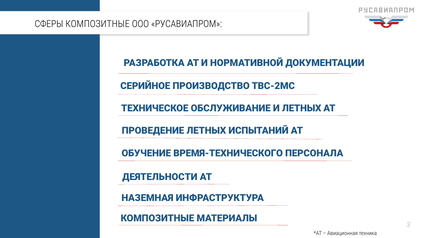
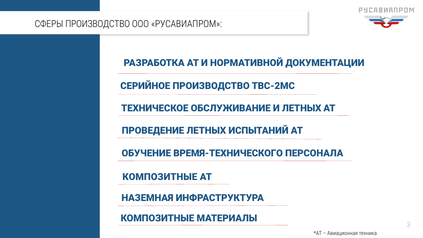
СФЕРЫ КОМПОЗИТНЫЕ: КОМПОЗИТНЫЕ -> ПРОИЗВОДСТВО (98, 24)
ДЕЯТЕЛЬНОСТИ: ДЕЯТЕЛЬНОСТИ -> КОМПОЗИТНЫЕ (160, 177)
